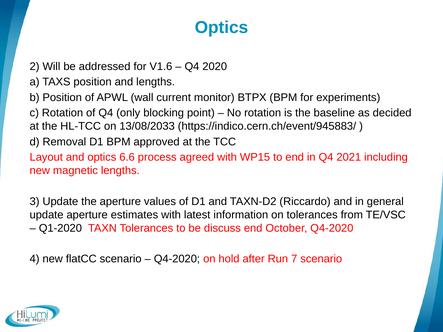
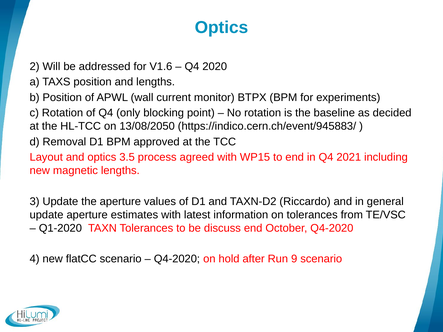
13/08/2033: 13/08/2033 -> 13/08/2050 (147, 126)
6.6: 6.6 -> 3.5 (127, 157)
7: 7 -> 9 (294, 259)
